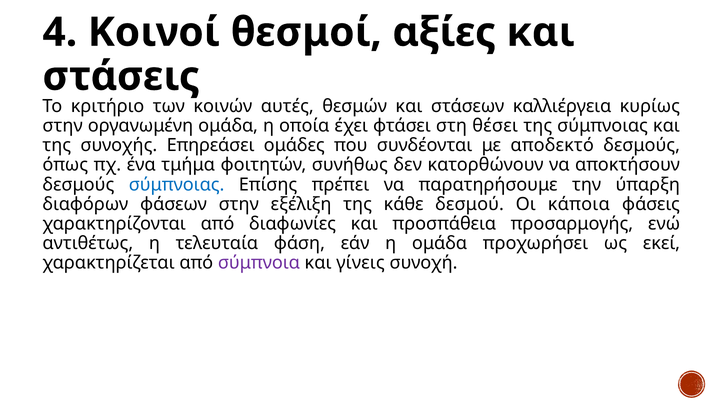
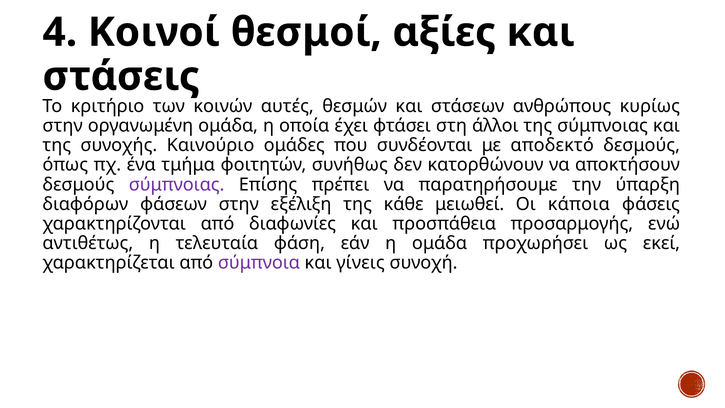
καλλιέργεια: καλλιέργεια -> ανθρώπους (562, 106)
θέσει: θέσει -> άλλοι (495, 126)
Επηρεάσει: Επηρεάσει -> Καινούριο (211, 145)
σύμπνοιας colour: blue -> purple (177, 184)
δεσμού: δεσμού -> μειωθεί (470, 204)
